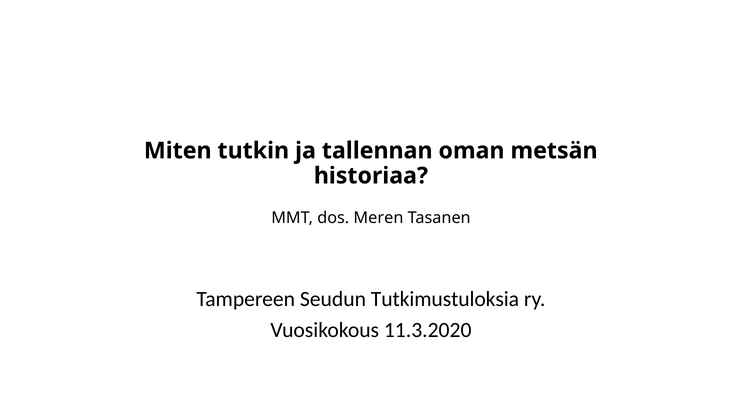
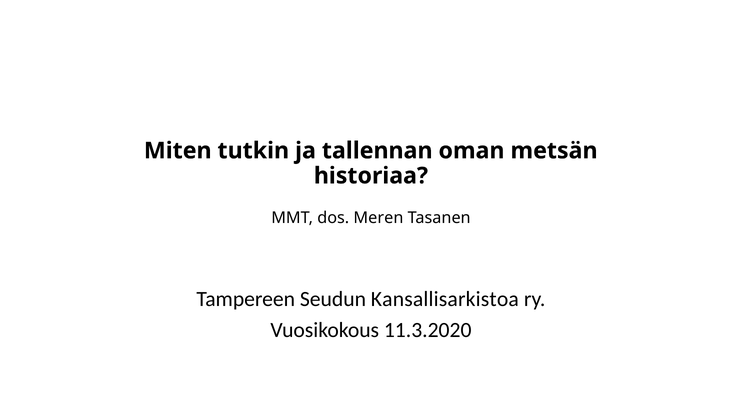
Tutkimustuloksia: Tutkimustuloksia -> Kansallisarkistoa (445, 299)
